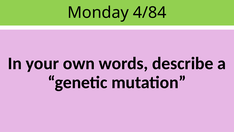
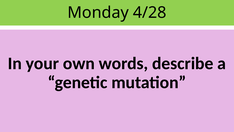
4/84: 4/84 -> 4/28 (150, 13)
